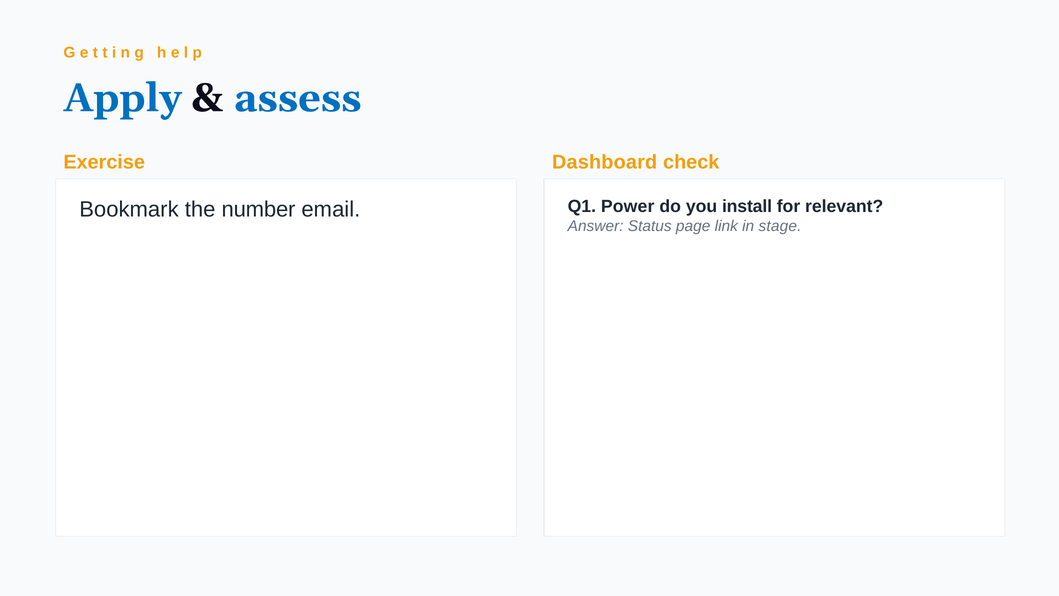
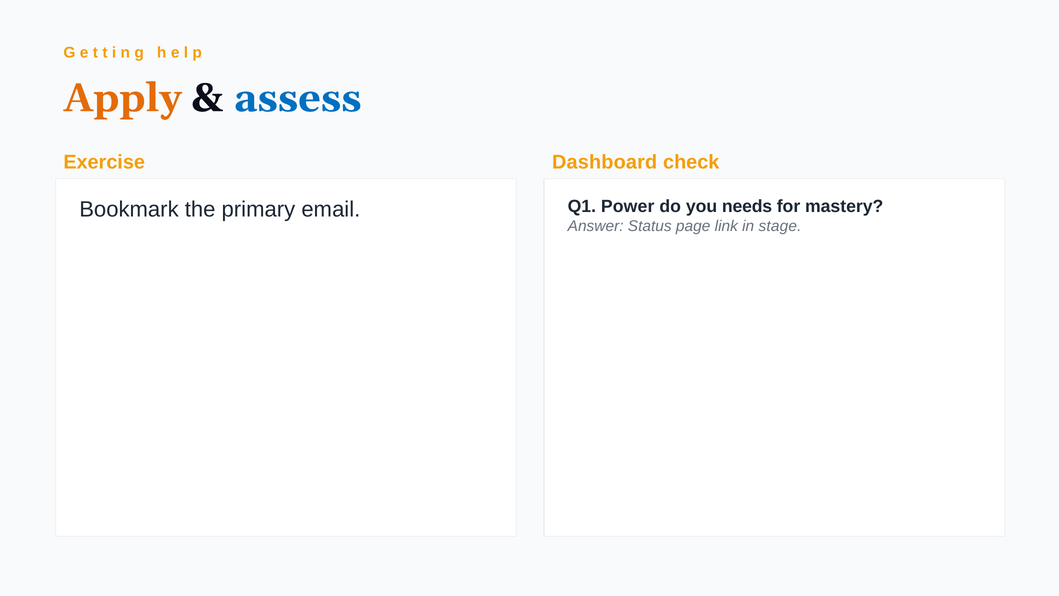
Apply colour: blue -> orange (123, 98)
install: install -> needs (747, 206)
relevant: relevant -> mastery (844, 206)
number: number -> primary (258, 209)
